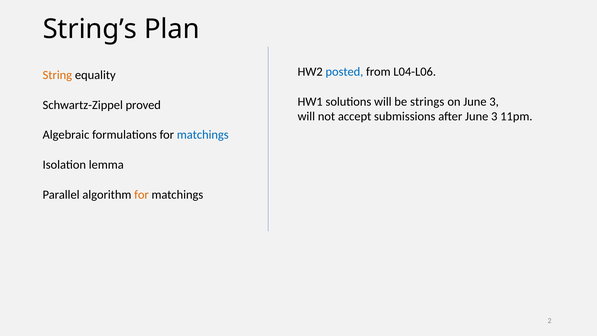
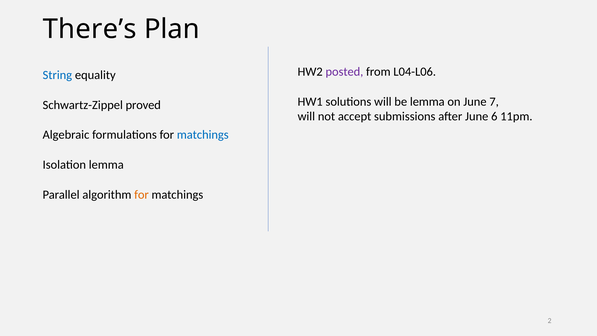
String’s: String’s -> There’s (90, 29)
posted colour: blue -> purple (344, 72)
String colour: orange -> blue (57, 75)
be strings: strings -> lemma (427, 102)
on June 3: 3 -> 7 (494, 102)
after June 3: 3 -> 6 (494, 116)
